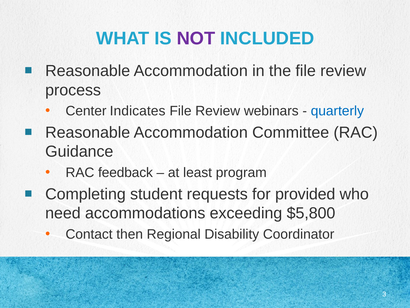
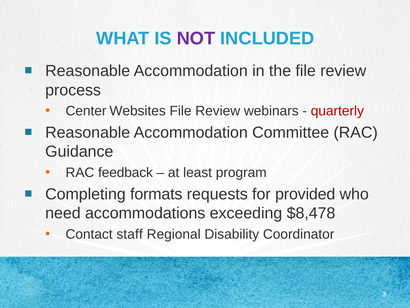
Indicates: Indicates -> Websites (138, 111)
quarterly colour: blue -> red (337, 111)
student: student -> formats (156, 194)
$5,800: $5,800 -> $8,478 (311, 213)
then: then -> staff (130, 234)
